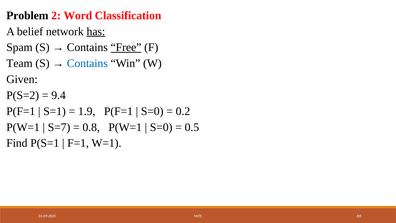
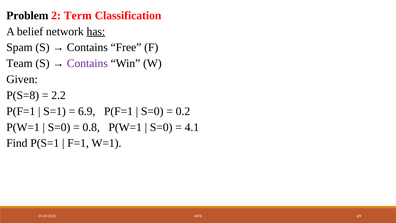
Word: Word -> Term (78, 15)
Free underline: present -> none (126, 47)
Contains colour: blue -> purple (87, 63)
P(S=2: P(S=2 -> P(S=8 (23, 95)
9.4: 9.4 -> 2.2 (59, 95)
1.9: 1.9 -> 6.9 (87, 111)
S=7: S=7 -> S=0 (59, 127)
0.5: 0.5 -> 4.1 (192, 127)
